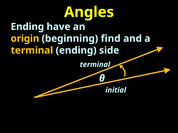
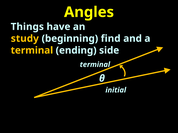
Ending: Ending -> Things (27, 27)
origin: origin -> study (25, 39)
